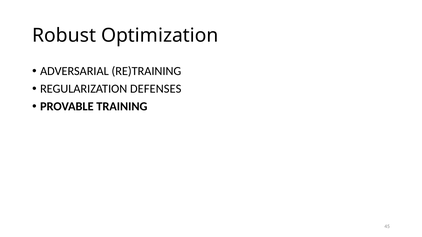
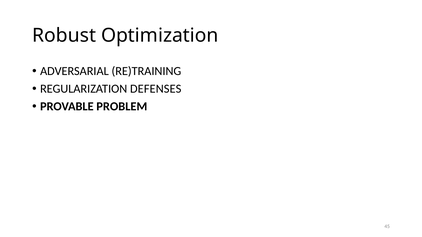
TRAINING: TRAINING -> PROBLEM (122, 107)
